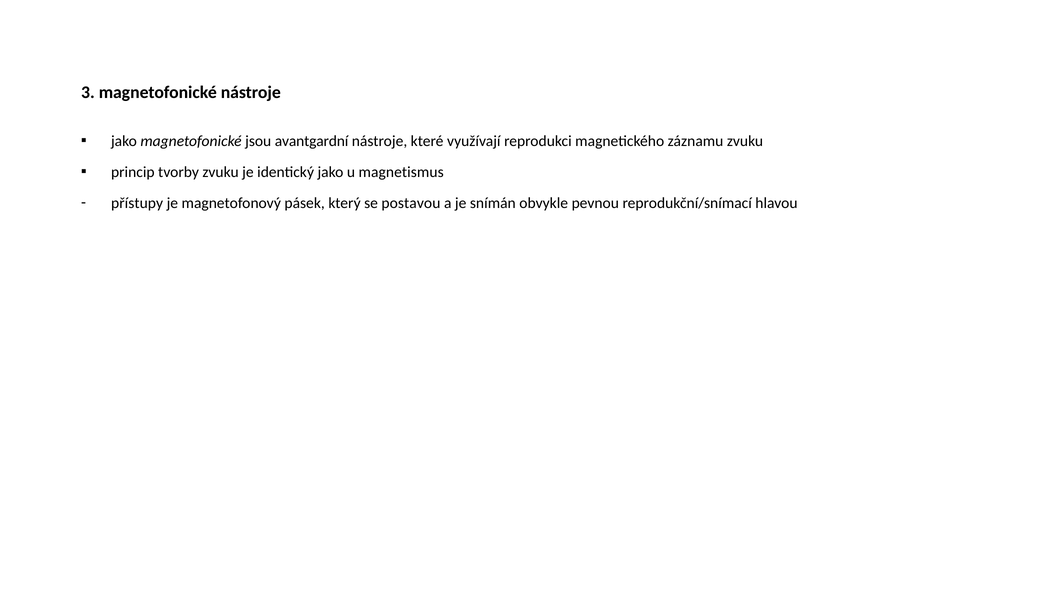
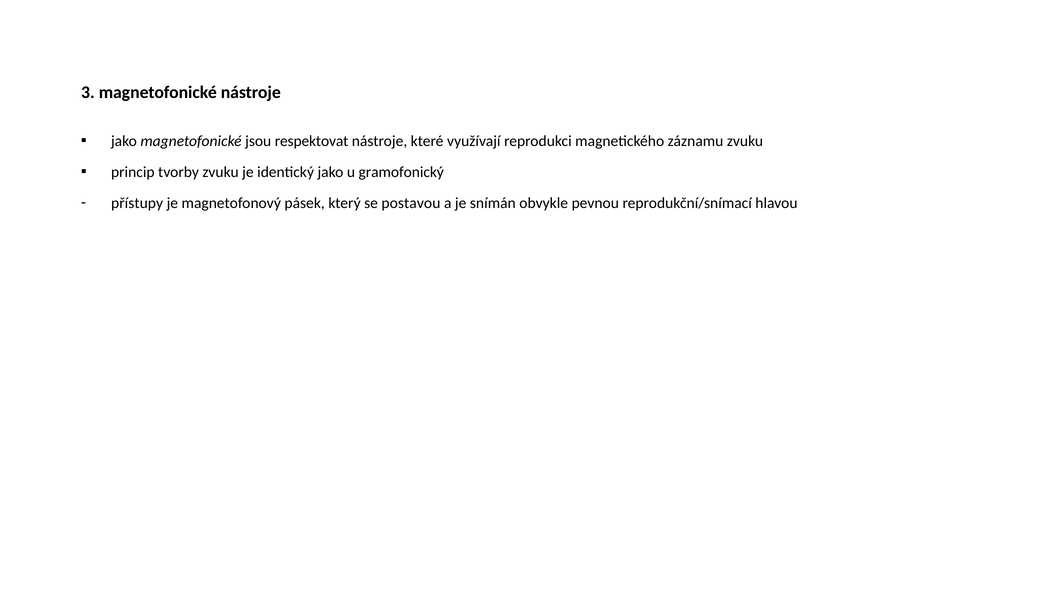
avantgardní: avantgardní -> respektovat (312, 141)
magnetismus: magnetismus -> gramofonický (401, 172)
